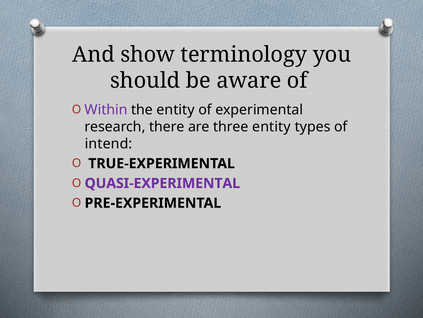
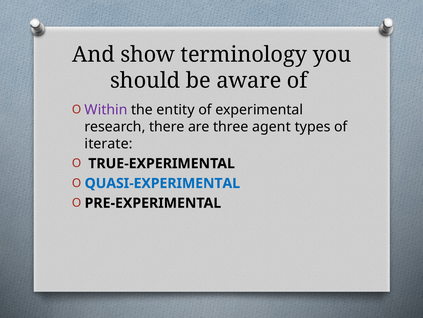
three entity: entity -> agent (271, 127)
intend: intend -> iterate (109, 143)
QUASI-EXPERIMENTAL colour: purple -> blue (162, 183)
